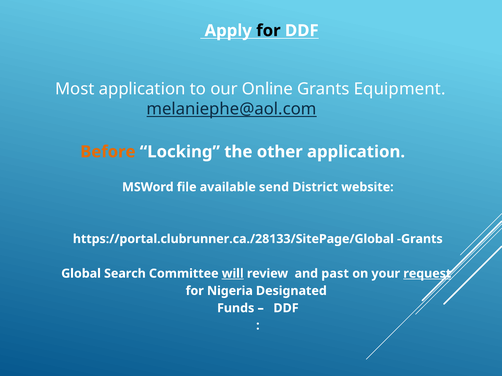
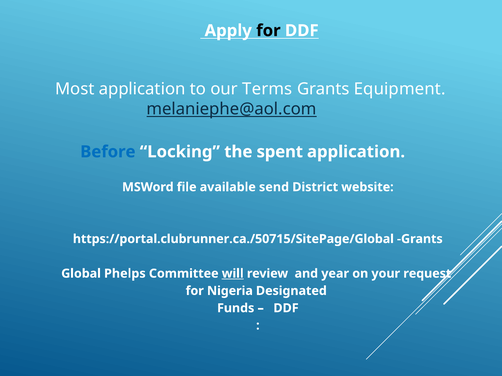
Online: Online -> Terms (267, 89)
Before colour: orange -> blue (108, 152)
other: other -> spent (280, 152)
https://portal.clubrunner.ca./28133/SitePage/Global: https://portal.clubrunner.ca./28133/SitePage/Global -> https://portal.clubrunner.ca./50715/SitePage/Global (233, 239)
Search: Search -> Phelps (125, 274)
past: past -> year (335, 274)
request underline: present -> none (427, 274)
